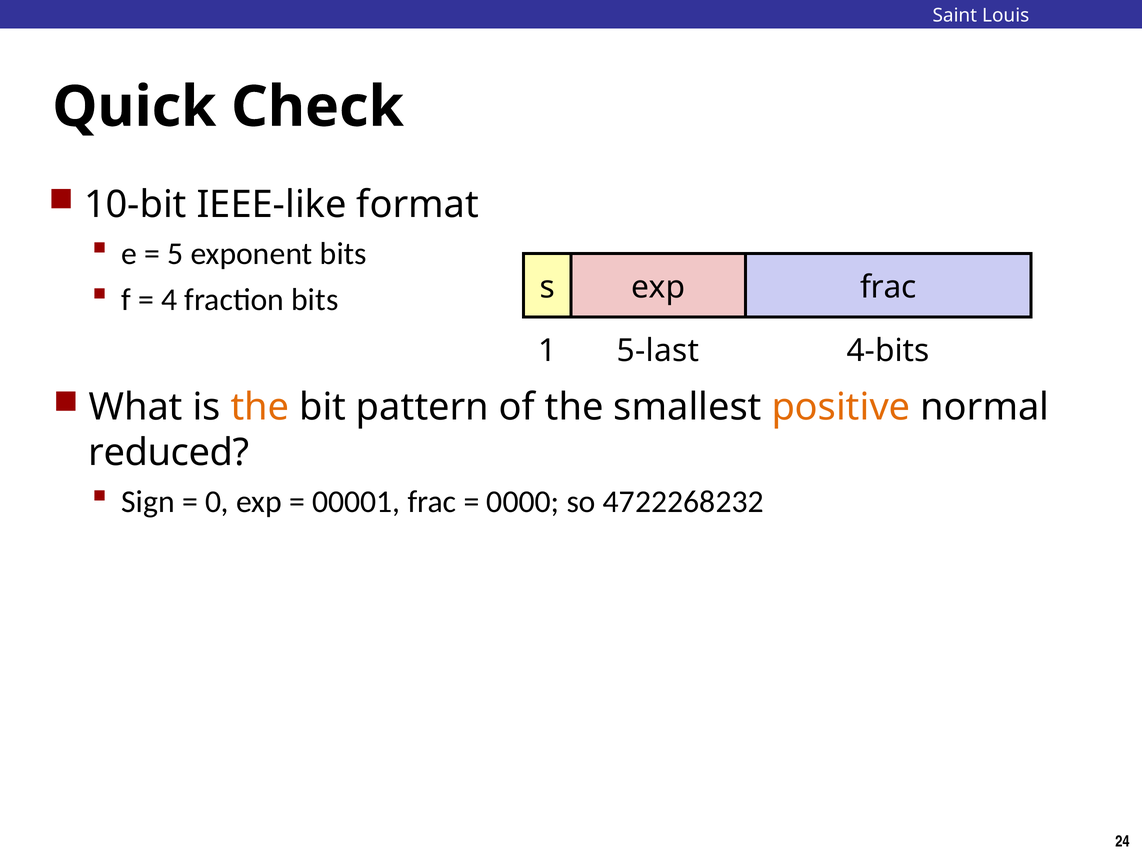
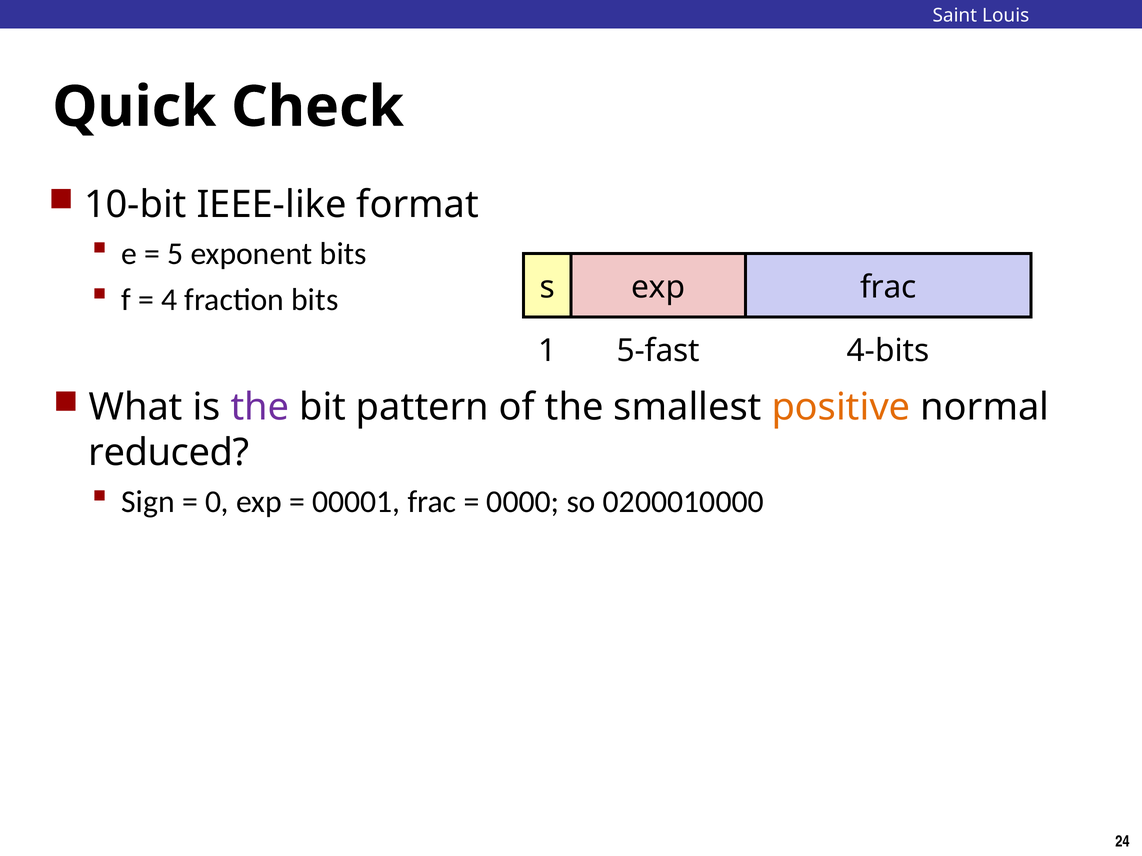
5-last: 5-last -> 5-fast (658, 351)
the colour: orange -> purple (260, 407)
4722268232: 4722268232 -> 0200010000 (683, 502)
